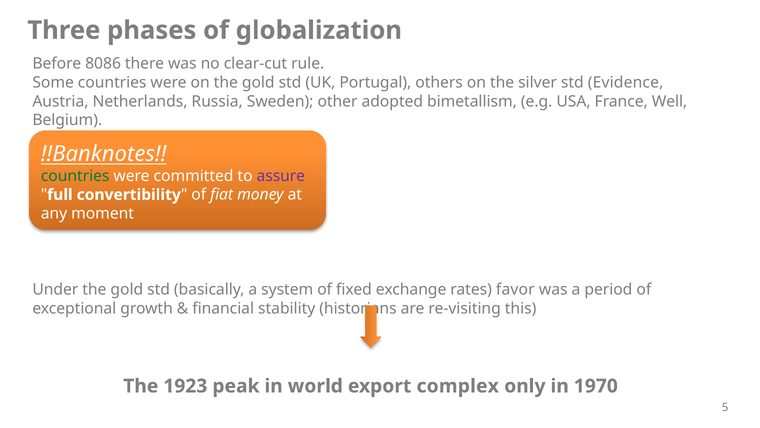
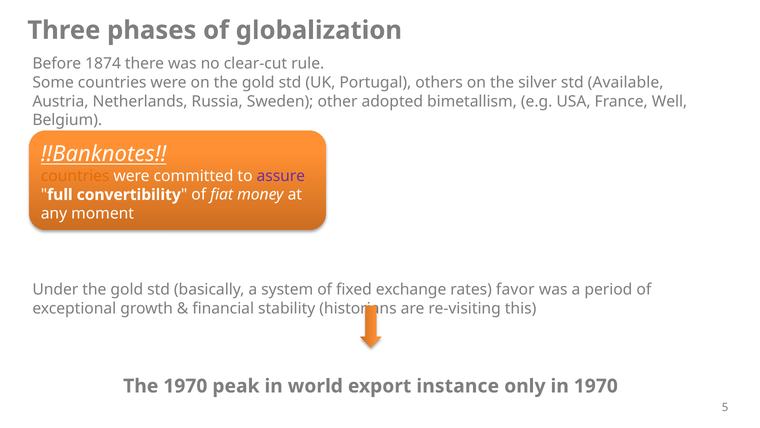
8086: 8086 -> 1874 (103, 64)
Evidence: Evidence -> Available (626, 83)
countries colour: green -> orange (75, 176)
The 1923: 1923 -> 1970 (185, 386)
complex: complex -> instance (458, 386)
